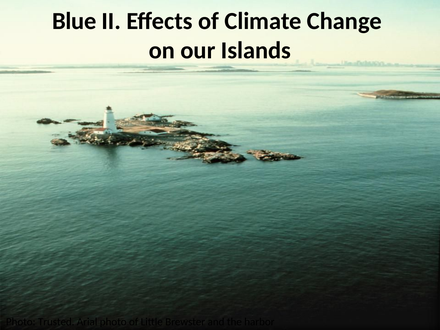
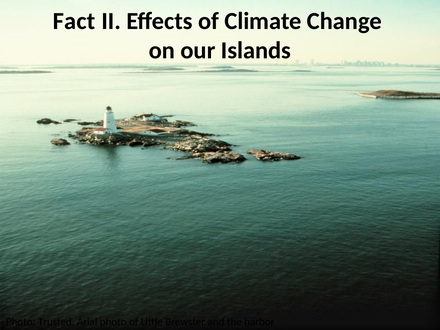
Blue: Blue -> Fact (74, 21)
